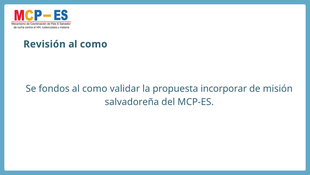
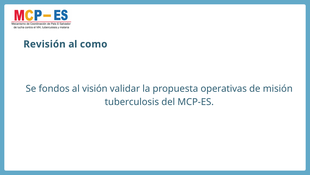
como: como -> visión (95, 88)
incorporar: incorporar -> operativas (224, 88)
salvadoreña: salvadoreña -> tuberculosis (132, 102)
